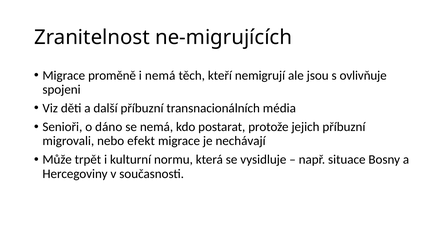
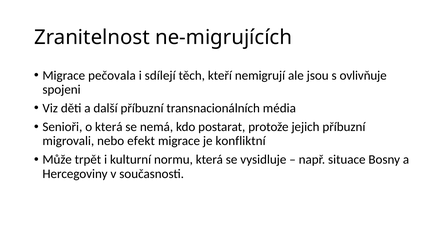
proměně: proměně -> pečovala (112, 76)
i nemá: nemá -> sdílejí (160, 76)
o dáno: dáno -> která (109, 127)
nechávají: nechávají -> konfliktní (241, 141)
